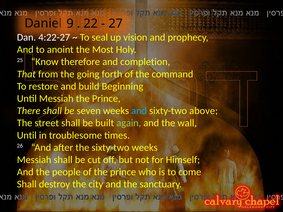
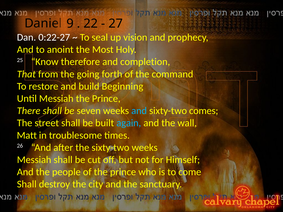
4:22-27: 4:22-27 -> 0:22-27 (54, 37)
above: above -> comes (204, 111)
again colour: light green -> light blue (129, 123)
Until: Until -> Matt (27, 135)
